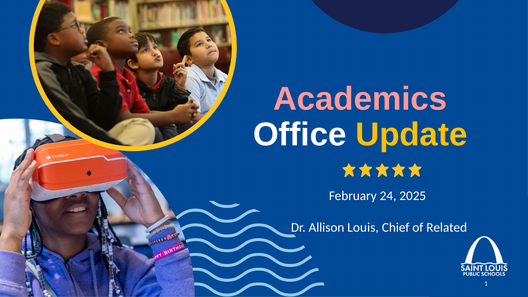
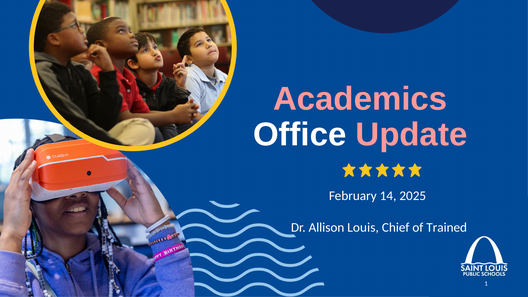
Update colour: yellow -> pink (411, 135)
24: 24 -> 14 (388, 196)
Related: Related -> Trained (447, 227)
